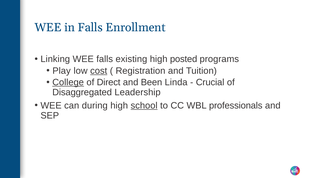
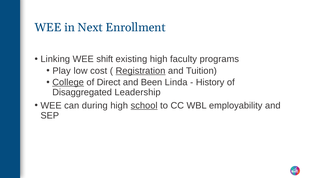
in Falls: Falls -> Next (90, 28)
WEE falls: falls -> shift (105, 59)
posted: posted -> faculty (184, 59)
cost underline: present -> none (99, 71)
Registration underline: none -> present (140, 71)
Crucial: Crucial -> History (210, 82)
professionals: professionals -> employability (236, 105)
